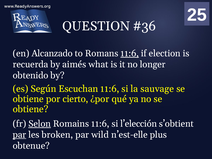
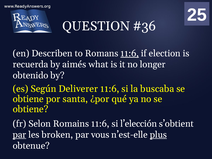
Alcanzado: Alcanzado -> Describen (52, 53)
Escuchan: Escuchan -> Deliverer (78, 89)
sauvage: sauvage -> buscaba (157, 89)
cierto: cierto -> santa (75, 99)
Selon underline: present -> none (40, 124)
wild: wild -> vous (100, 135)
plus underline: none -> present (158, 135)
